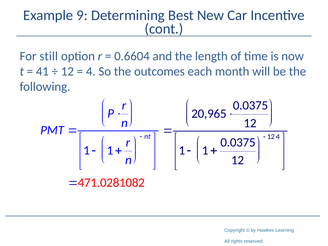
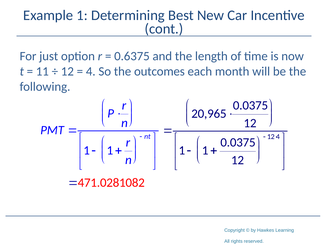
Example 9: 9 -> 1 (82, 15)
still: still -> just (49, 56)
0.6604: 0.6604 -> 0.6375 (132, 56)
41: 41 -> 11 (42, 71)
